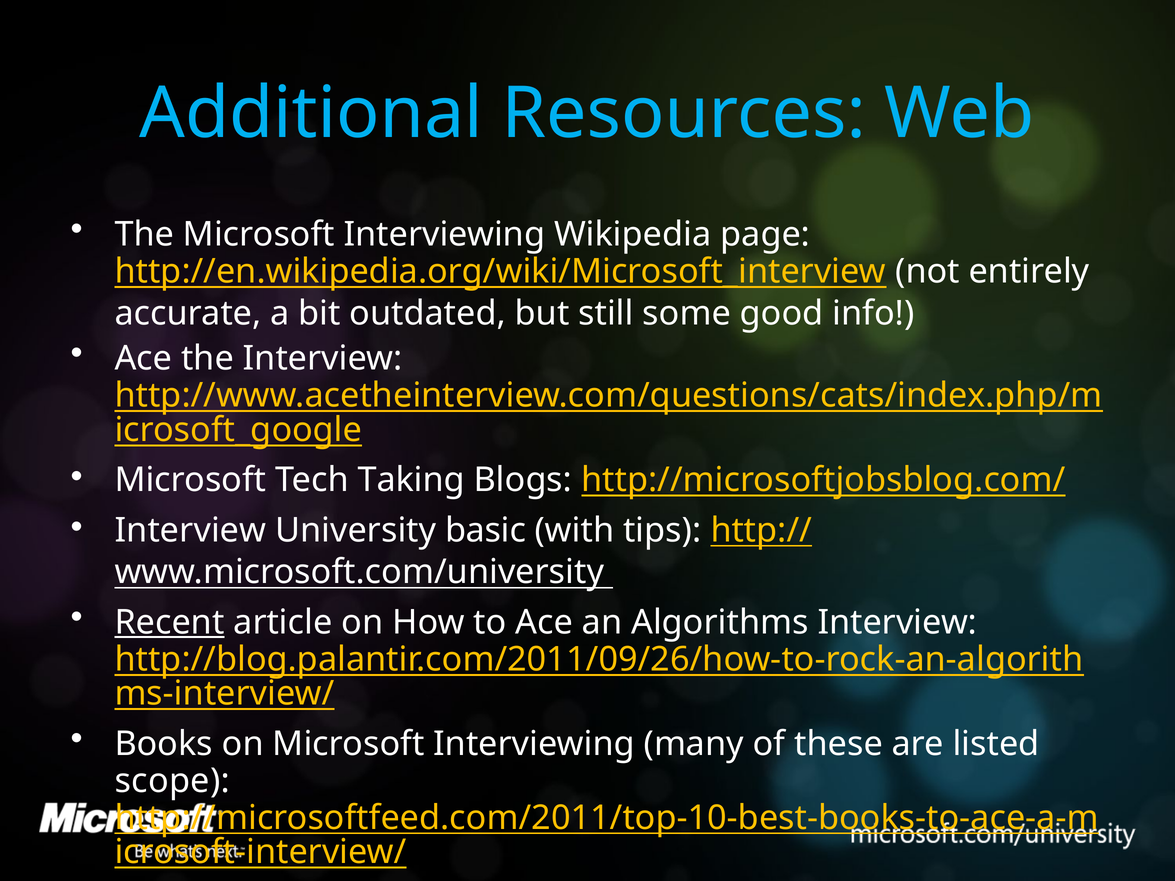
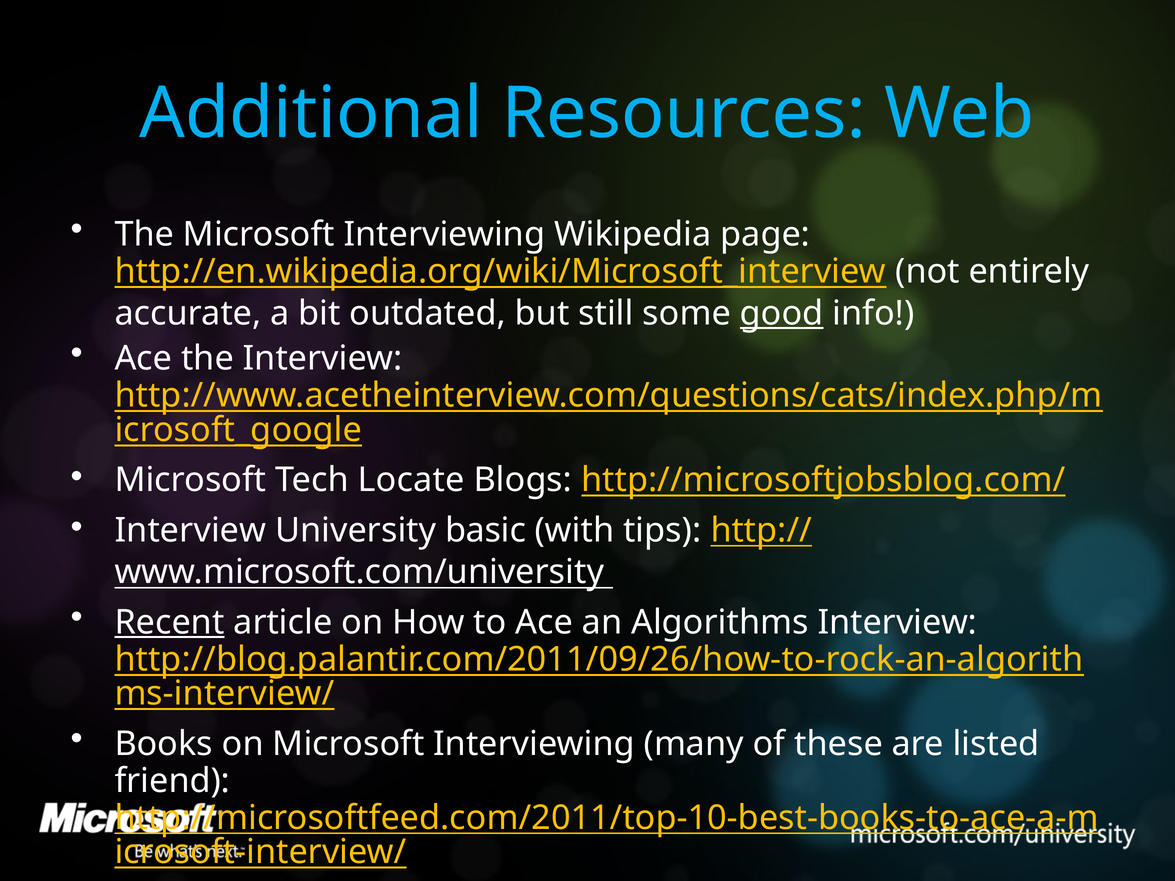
good underline: none -> present (782, 313)
Taking: Taking -> Locate (411, 480)
scope: scope -> friend (172, 781)
